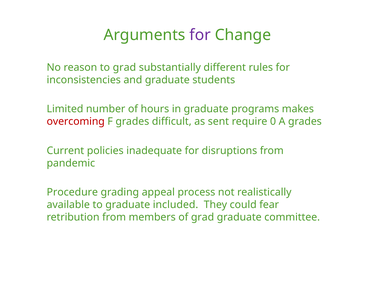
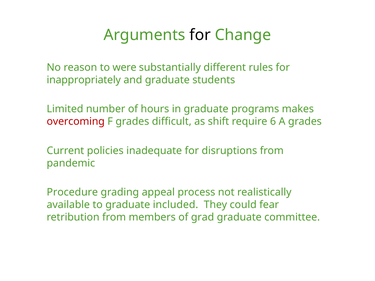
for colour: purple -> black (200, 35)
to grad: grad -> were (125, 67)
inconsistencies: inconsistencies -> inappropriately (84, 80)
sent: sent -> shift (218, 122)
0: 0 -> 6 (273, 122)
